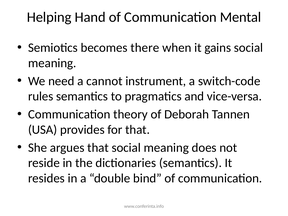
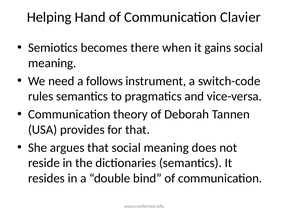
Mental: Mental -> Clavier (240, 17)
cannot: cannot -> follows (105, 81)
